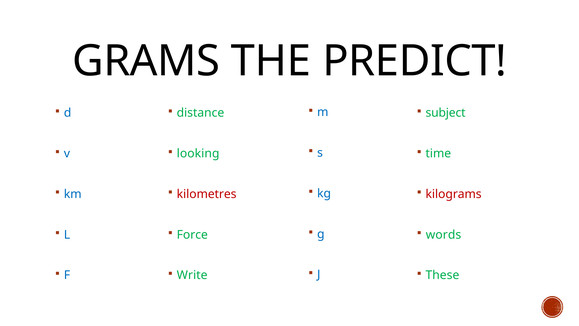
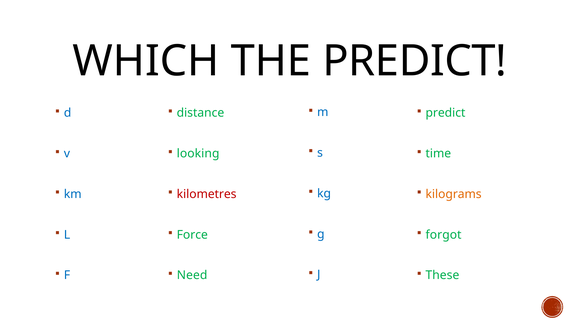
GRAMS: GRAMS -> WHICH (146, 61)
subject: subject -> predict (445, 113)
kilograms colour: red -> orange (454, 194)
words: words -> forgot (444, 235)
Write: Write -> Need (192, 275)
